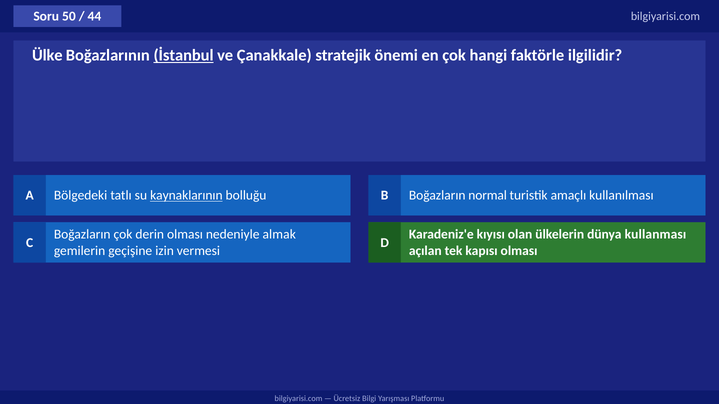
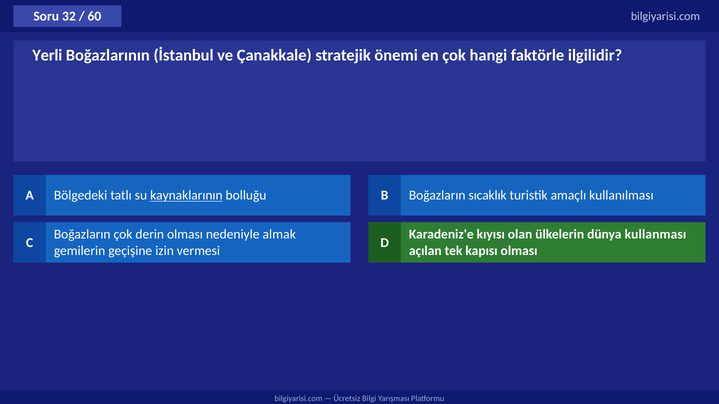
50: 50 -> 32 (69, 16)
44: 44 -> 60 (94, 16)
Ülke: Ülke -> Yerli (47, 55)
İstanbul underline: present -> none (184, 55)
normal: normal -> sıcaklık (488, 196)
